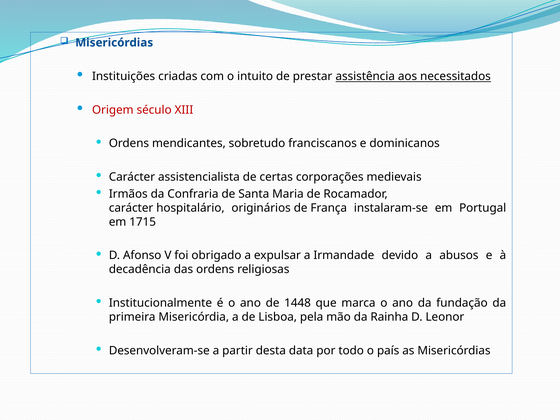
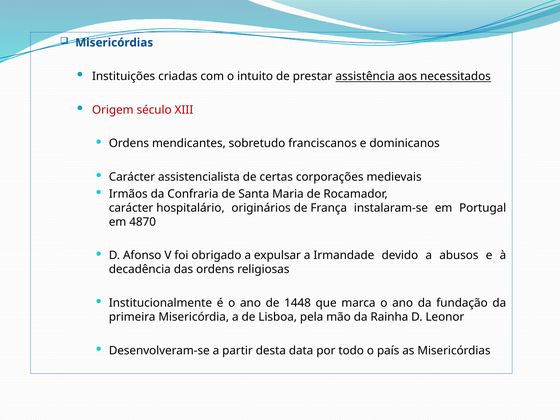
1715: 1715 -> 4870 (143, 222)
